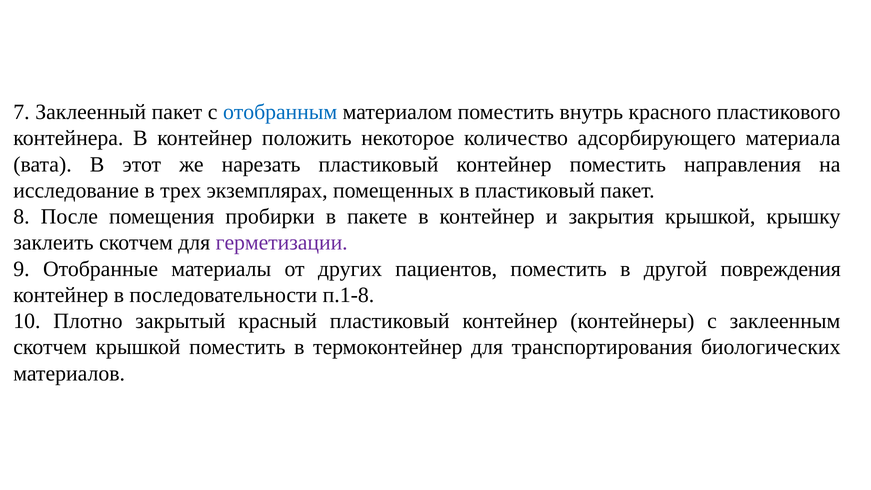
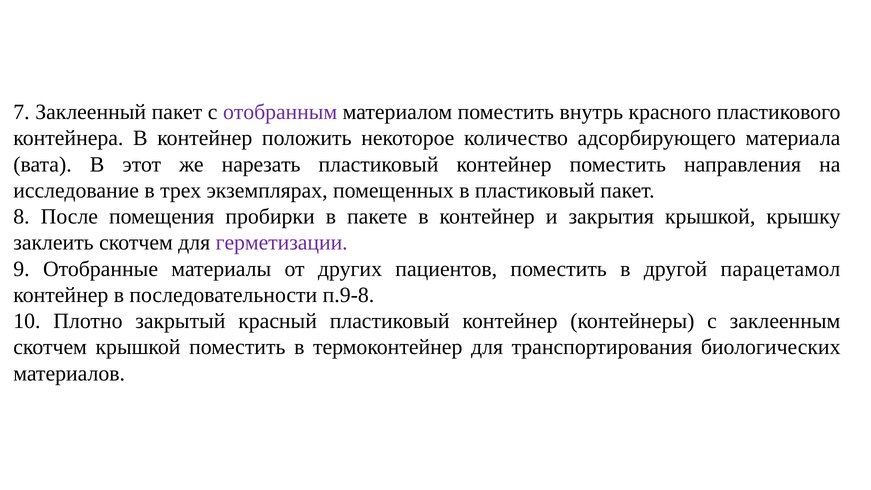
отобранным colour: blue -> purple (280, 112)
повреждения: повреждения -> парацетамол (780, 269)
п.1-8: п.1-8 -> п.9-8 (348, 295)
